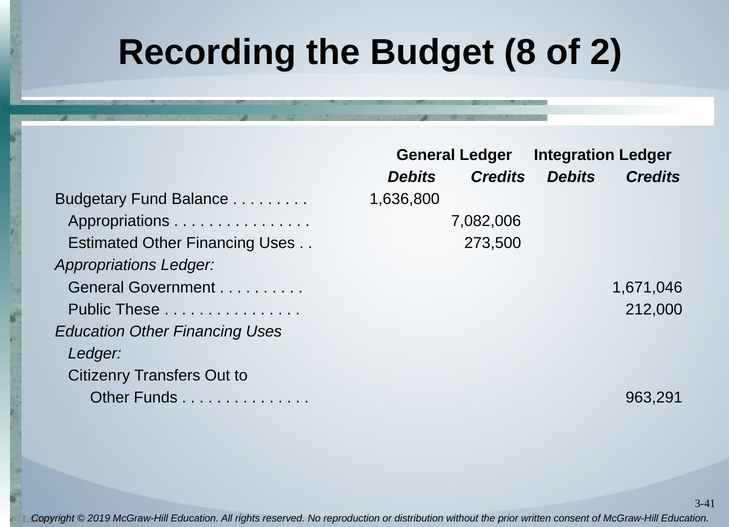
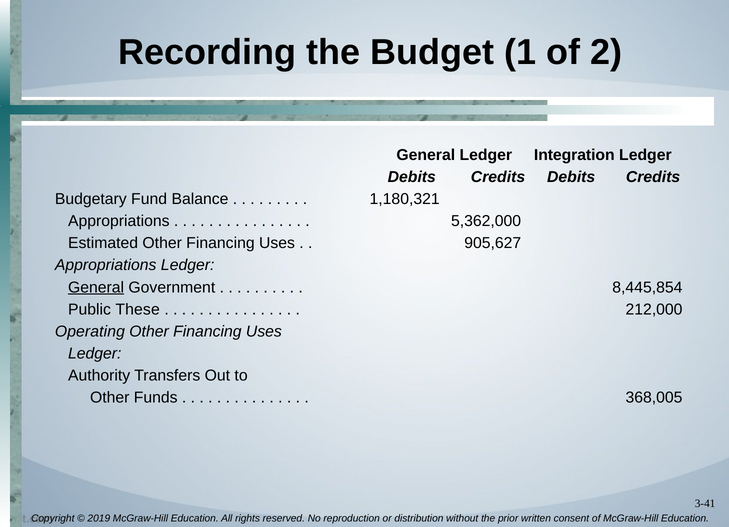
8: 8 -> 1 (520, 52)
1,636,800: 1,636,800 -> 1,180,321 (405, 199)
7,082,006: 7,082,006 -> 5,362,000 (486, 221)
273,500: 273,500 -> 905,627 (493, 243)
General underline: none -> present (96, 287)
1,671,046: 1,671,046 -> 8,445,854 (647, 287)
Education: Education -> Operating (90, 331)
Citizenry: Citizenry -> Authority (99, 375)
963,291: 963,291 -> 368,005 (654, 397)
